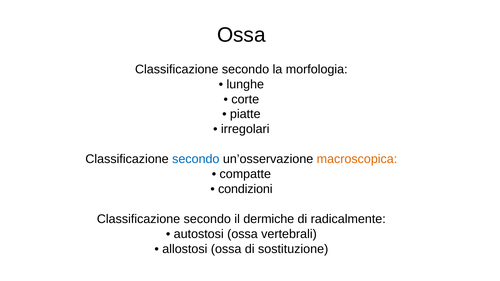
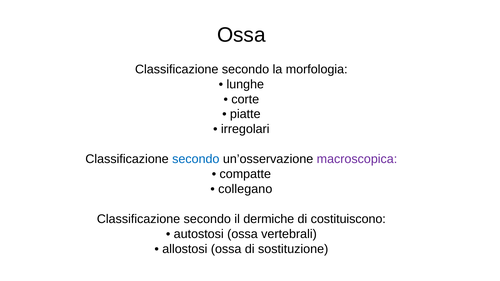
macroscopica colour: orange -> purple (357, 159)
condizioni: condizioni -> collegano (245, 189)
radicalmente: radicalmente -> costituiscono (348, 219)
